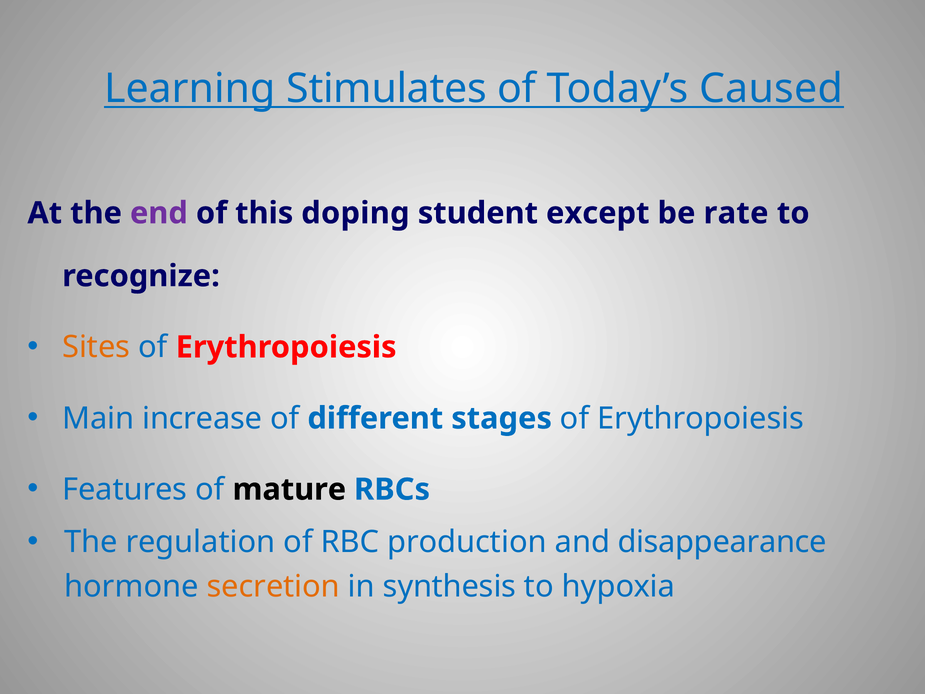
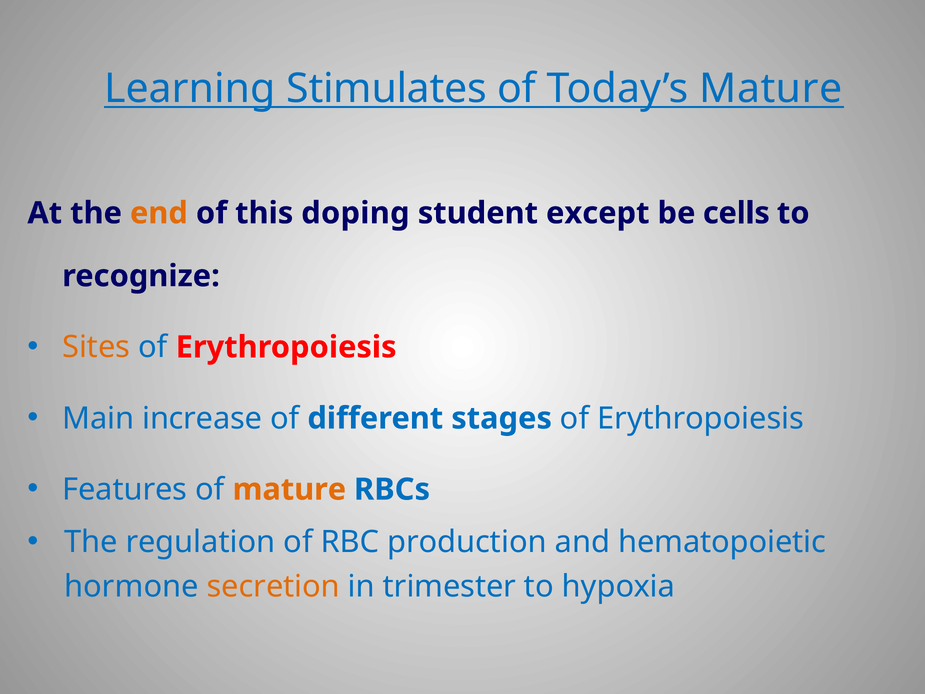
Today’s Caused: Caused -> Mature (771, 88)
end colour: purple -> orange (159, 213)
rate: rate -> cells (736, 213)
mature colour: black -> orange (289, 489)
disappearance: disappearance -> hematopoietic (722, 542)
synthesis: synthesis -> trimester (449, 586)
